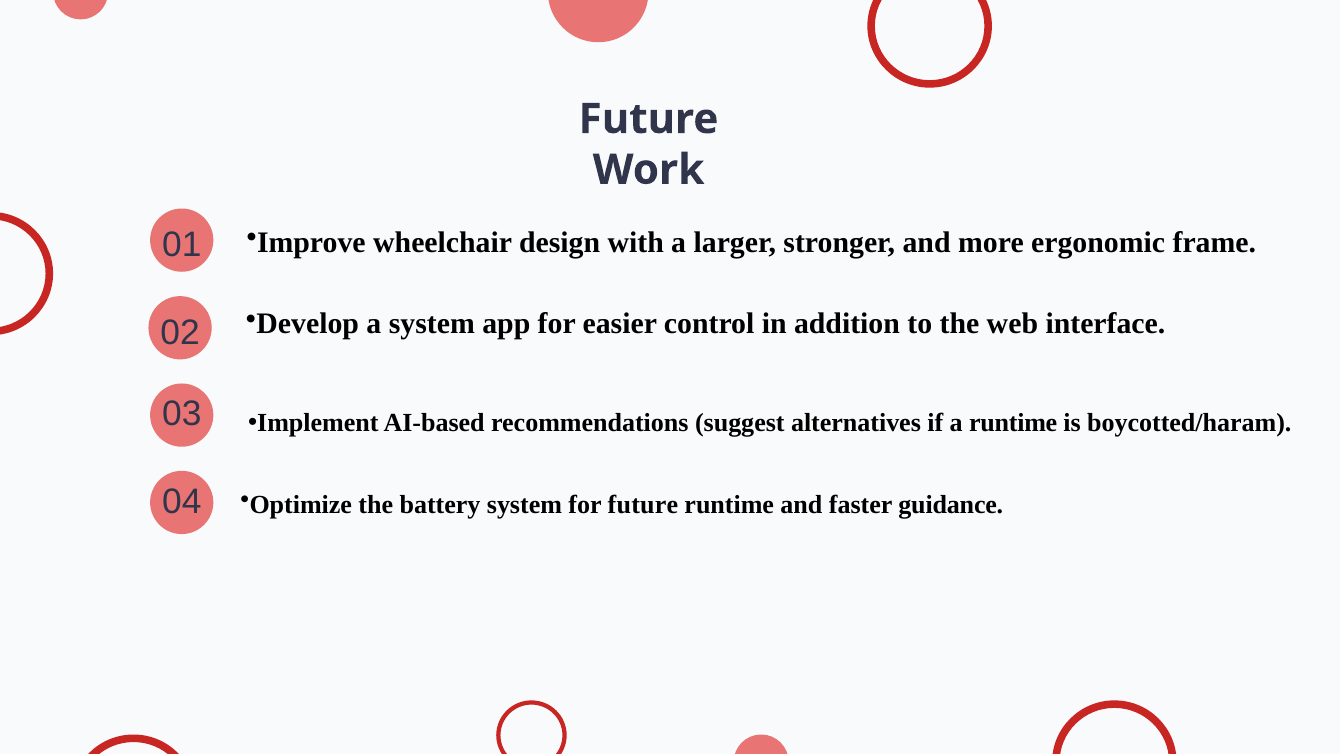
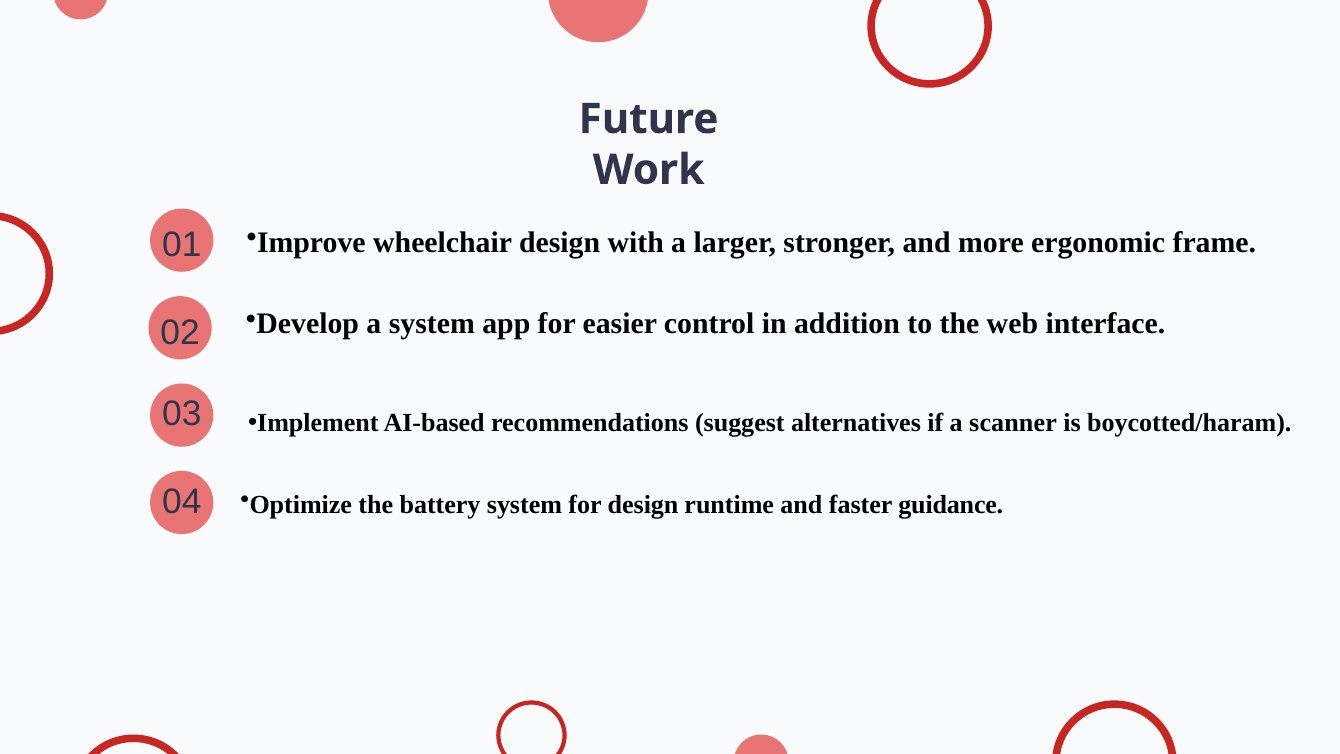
a runtime: runtime -> scanner (1013, 423)
for future: future -> design (643, 504)
